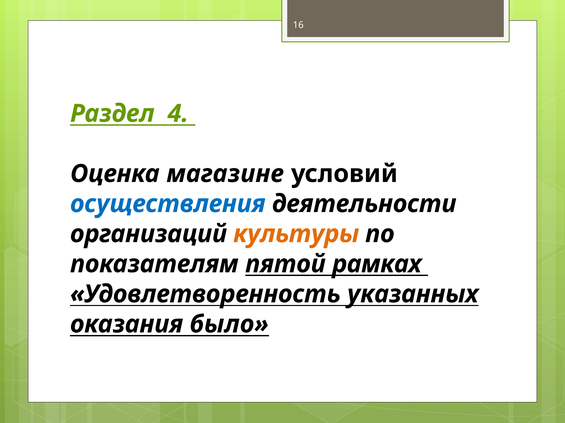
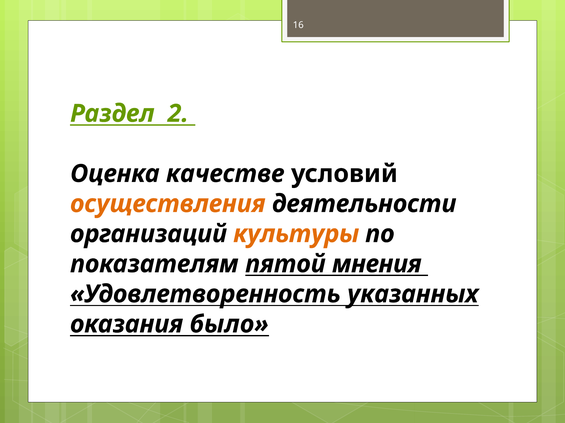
4: 4 -> 2 (178, 114)
магазине: магазине -> качестве (225, 174)
осуществления colour: blue -> orange (168, 204)
рамках: рамках -> мнения (377, 264)
